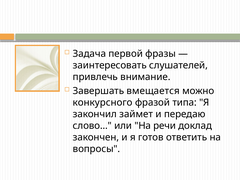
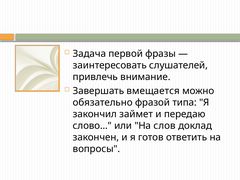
конкурсного: конкурсного -> обязательно (103, 102)
речи: речи -> слов (165, 126)
